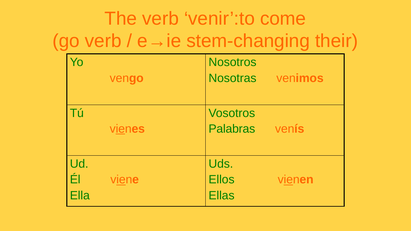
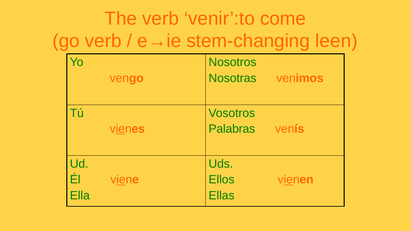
their: their -> leen (336, 41)
